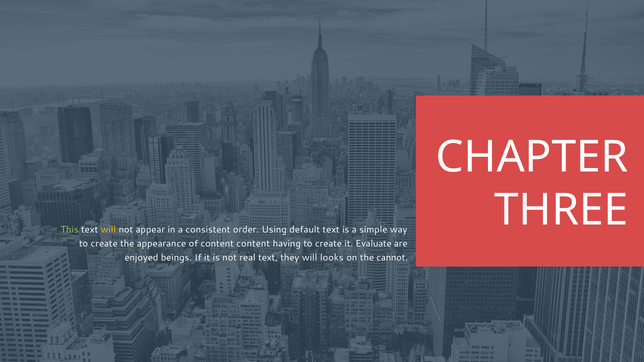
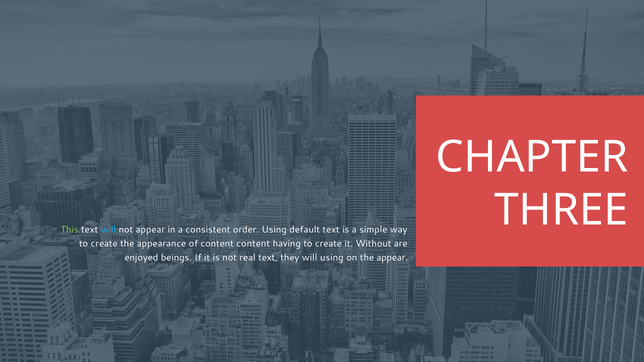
will colour: yellow -> light blue (108, 230)
Evaluate: Evaluate -> Without (374, 244)
will looks: looks -> using (332, 258)
the cannot: cannot -> appear (392, 258)
